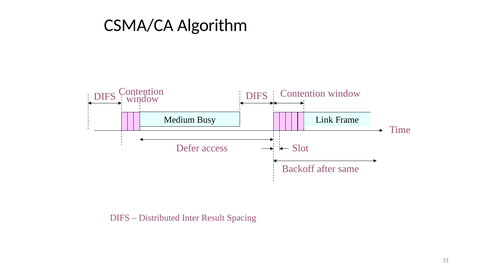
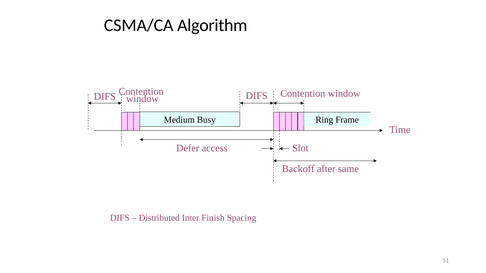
Link: Link -> Ring (324, 120)
Result: Result -> Finish (213, 218)
